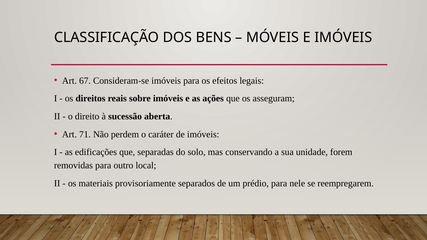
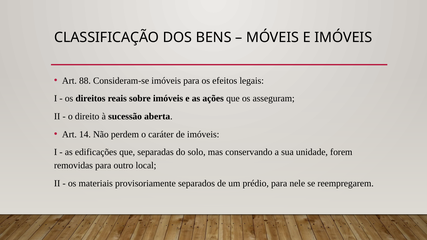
67: 67 -> 88 (85, 81)
71: 71 -> 14 (85, 134)
